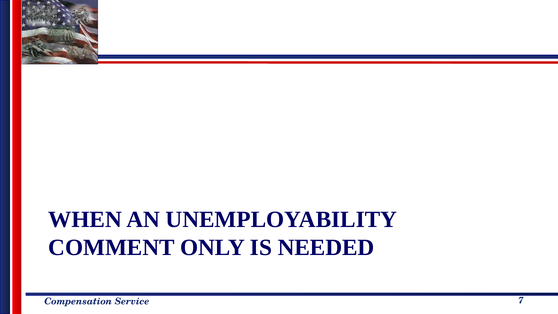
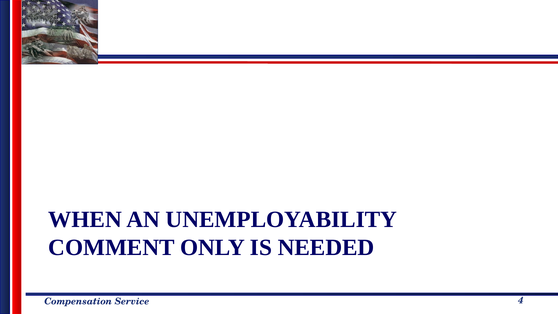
7: 7 -> 4 (521, 300)
